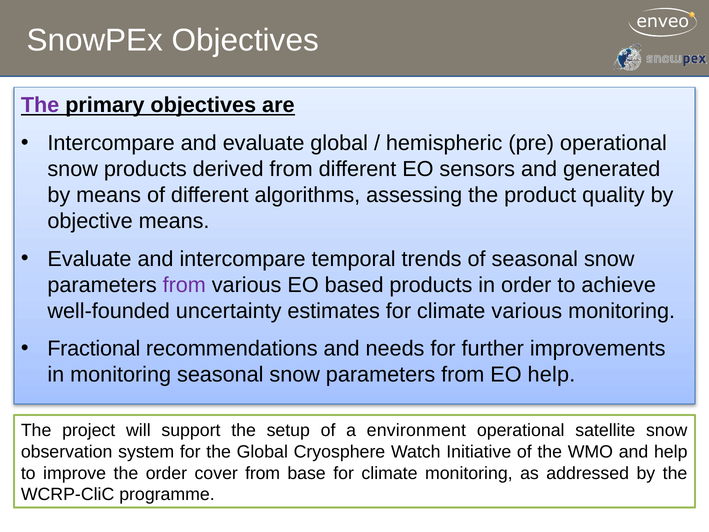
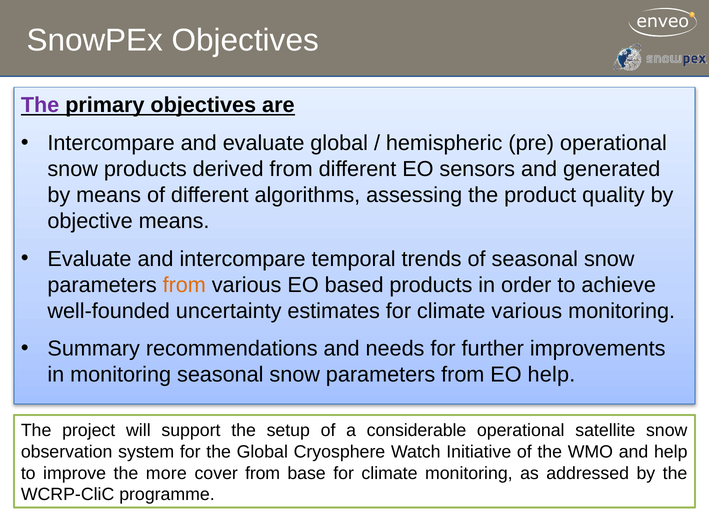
from colour: purple -> orange (184, 285)
Fractional: Fractional -> Summary (94, 349)
environment: environment -> considerable (416, 430)
the order: order -> more (166, 473)
